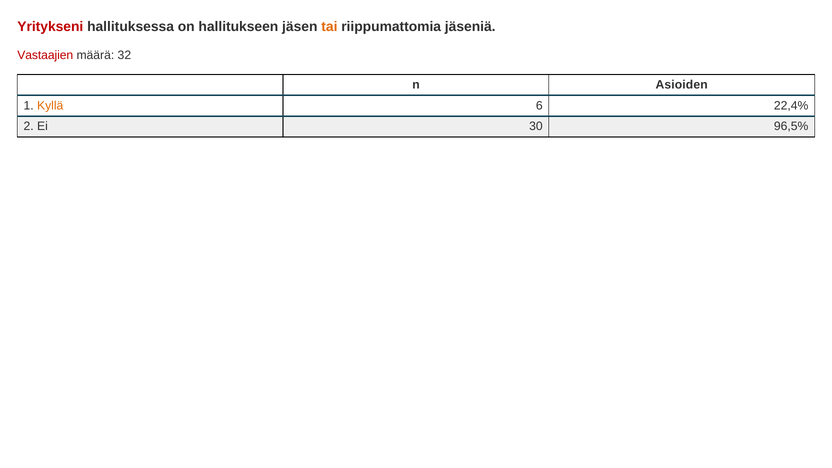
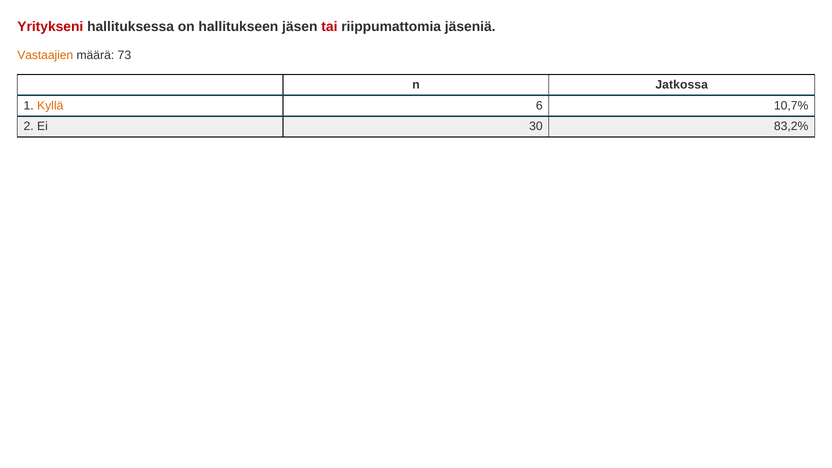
tai colour: orange -> red (329, 27)
Vastaajien colour: red -> orange (45, 55)
32: 32 -> 73 (124, 55)
Asioiden: Asioiden -> Jatkossa (682, 85)
22,4%: 22,4% -> 10,7% (791, 106)
96,5%: 96,5% -> 83,2% (791, 126)
